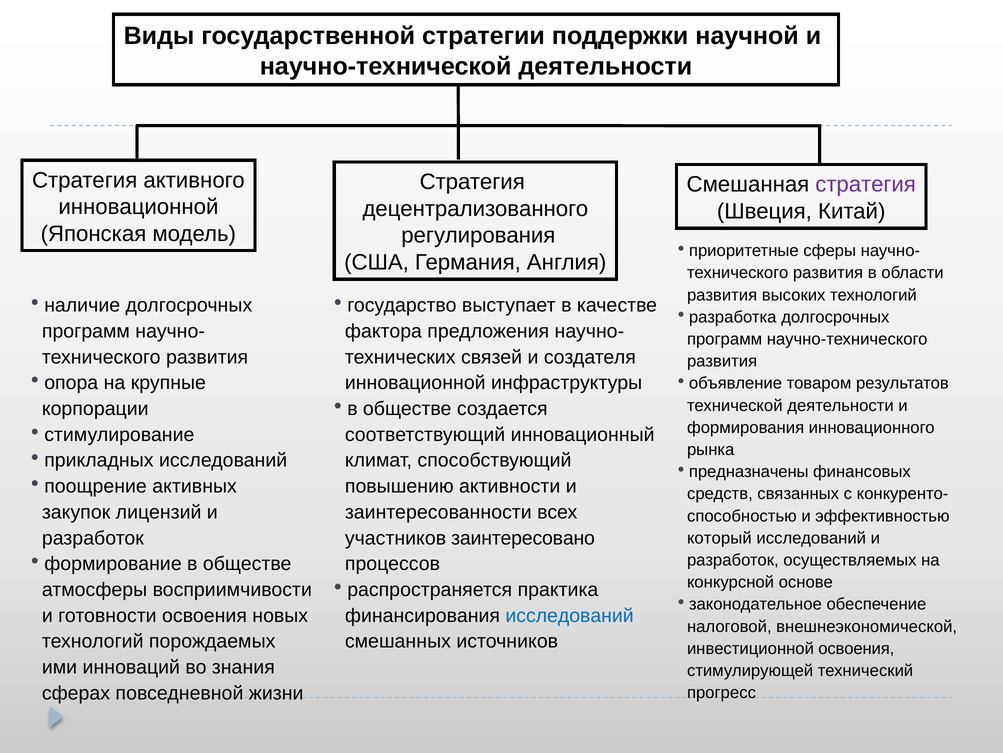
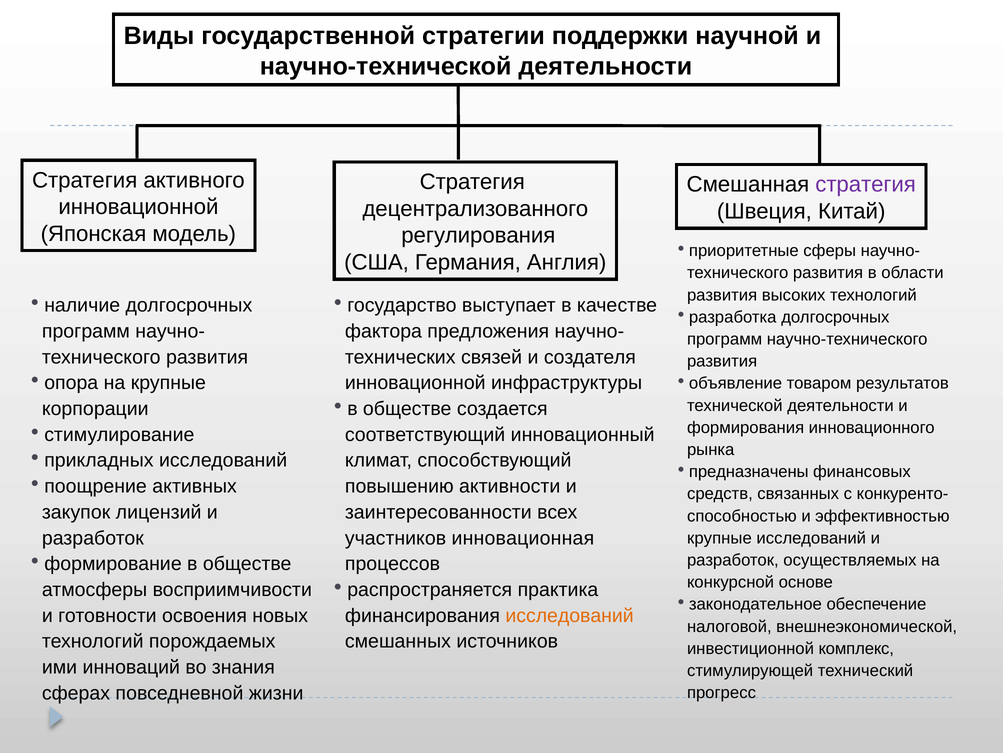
заинтересовано: заинтересовано -> инновационная (523, 538)
который: который -> крупные (719, 538)
исследований colour: blue -> orange (570, 615)
инвестиционной освоения: освоения -> комплекс (856, 648)
